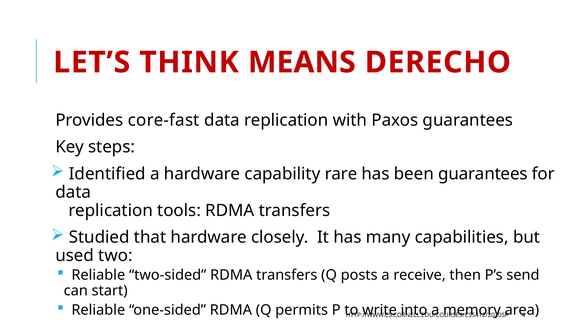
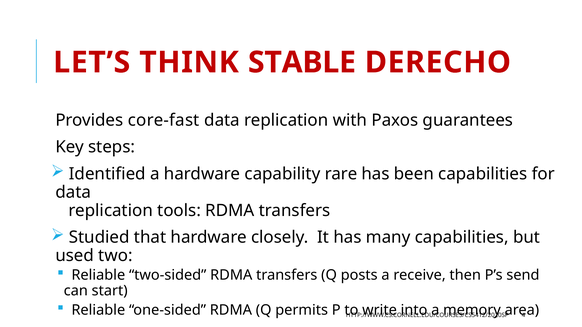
MEANS: MEANS -> STABLE (302, 62)
been guarantees: guarantees -> capabilities (483, 174)
